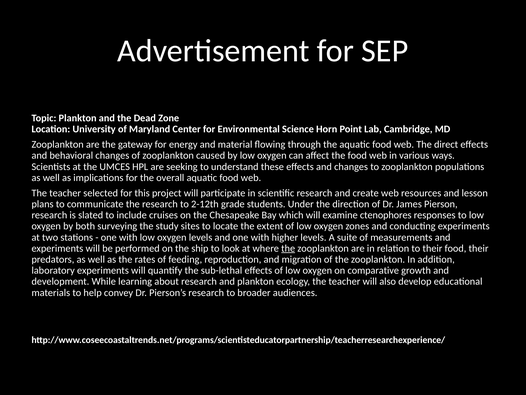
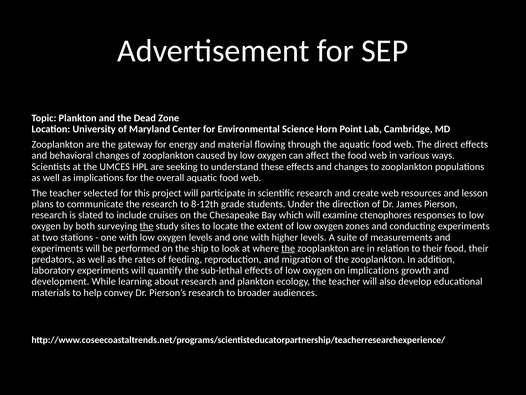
2-12th: 2-12th -> 8-12th (205, 204)
the underline: none -> present (146, 226)
on comparative: comparative -> implications (373, 270)
